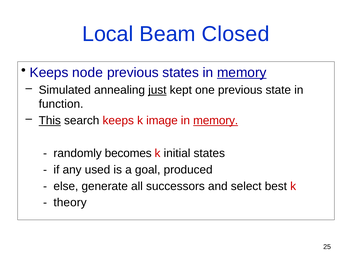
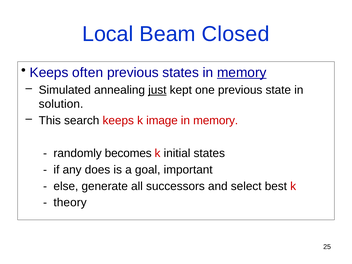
node: node -> often (88, 73)
function: function -> solution (61, 104)
This underline: present -> none (50, 121)
memory underline: present -> none (216, 121)
used: used -> does (98, 170)
produced: produced -> important (188, 170)
